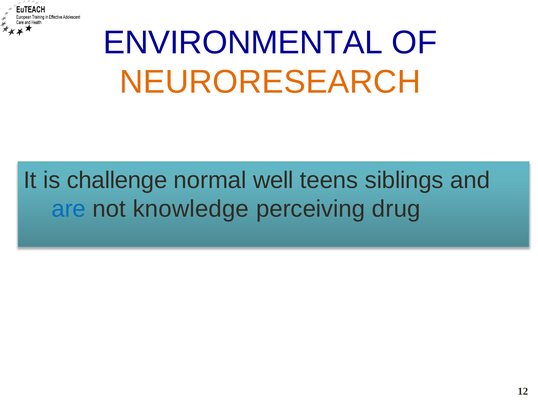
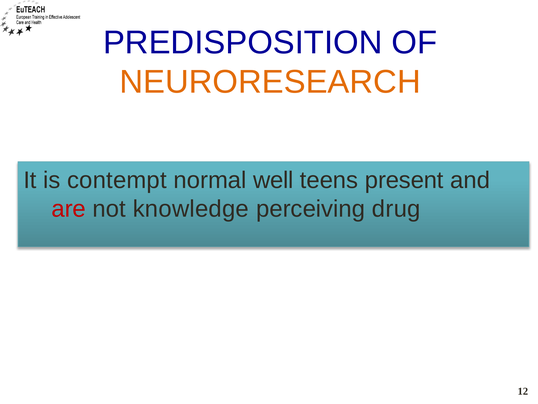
ENVIRONMENTAL: ENVIRONMENTAL -> PREDISPOSITION (243, 42)
challenge: challenge -> contempt (117, 180)
siblings: siblings -> present (404, 180)
are colour: blue -> red (69, 209)
